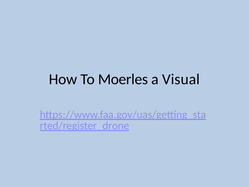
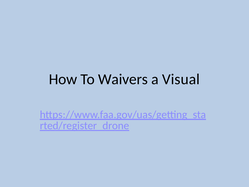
Moerles: Moerles -> Waivers (123, 79)
